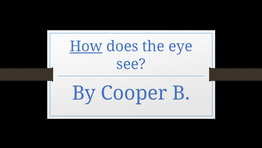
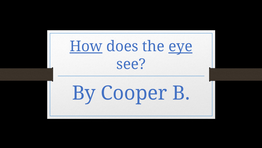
eye underline: none -> present (180, 46)
